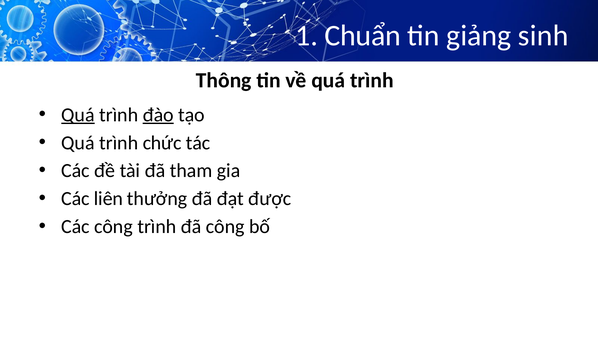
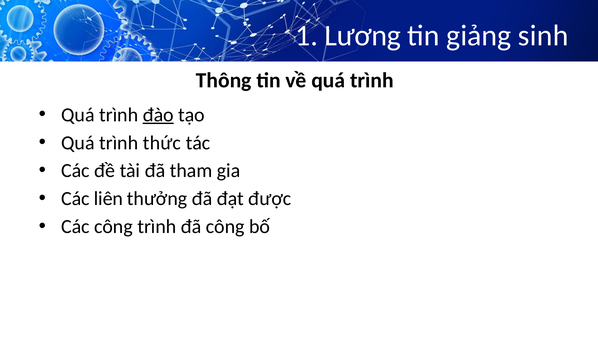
Chuẩn: Chuẩn -> Lương (363, 35)
Quá underline: present -> none (78, 115)
chức: chức -> thức (162, 142)
